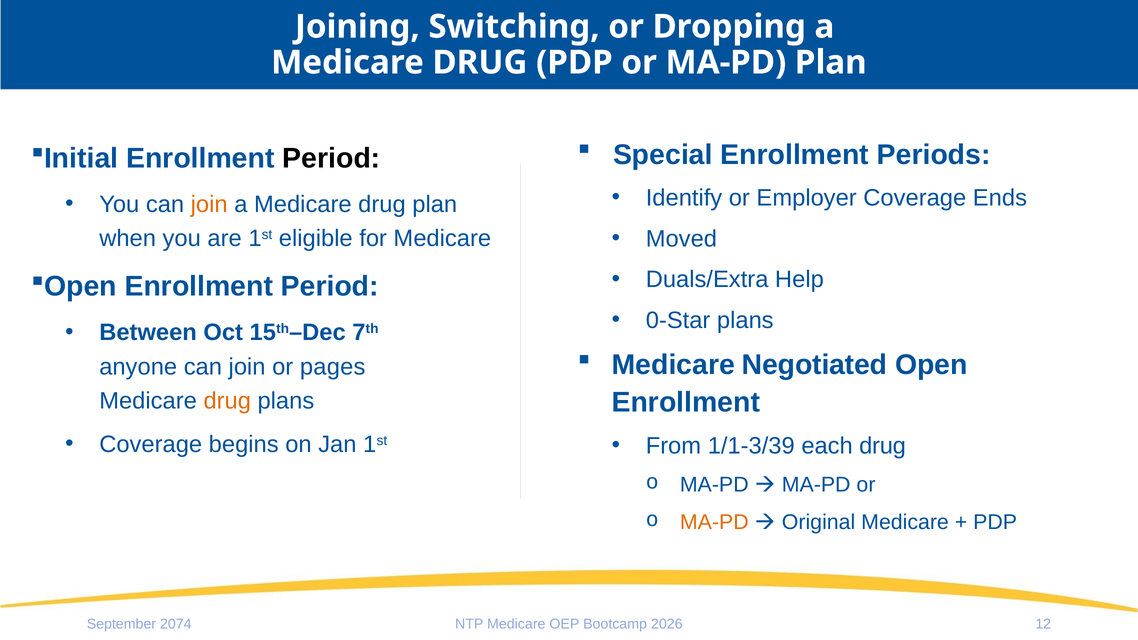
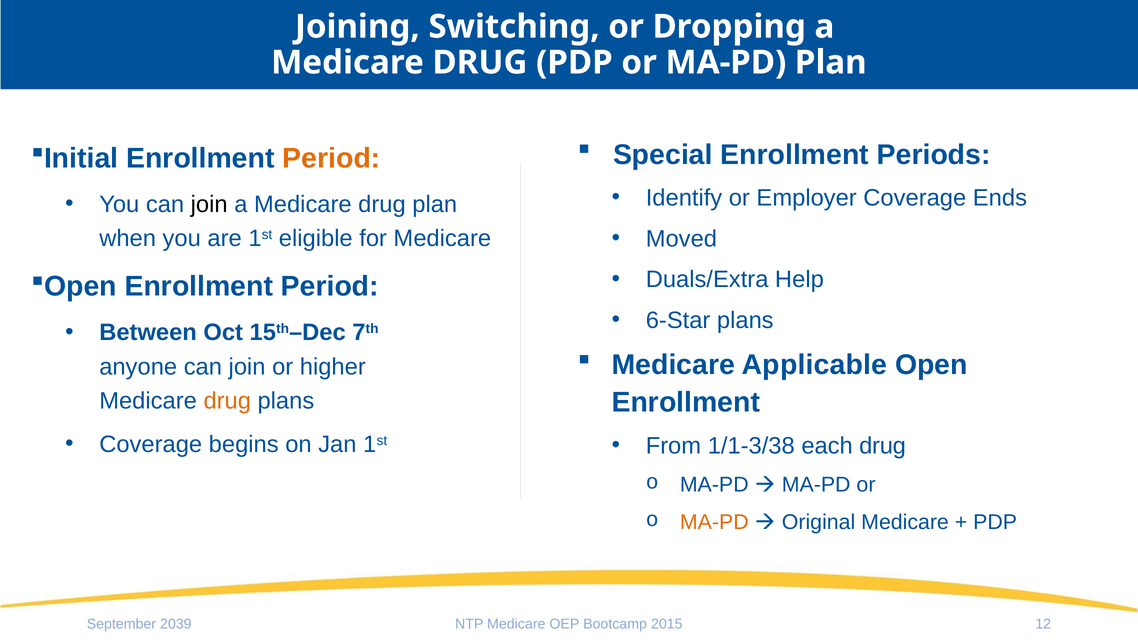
Period colour: black -> orange (331, 158)
join colour: orange -> black (209, 204)
0-Star: 0-Star -> 6-Star (678, 320)
Negotiated: Negotiated -> Applicable (814, 365)
pages: pages -> higher (333, 367)
1/1-3/39: 1/1-3/39 -> 1/1-3/38 (751, 446)
2074: 2074 -> 2039 (176, 624)
2026: 2026 -> 2015 (667, 624)
